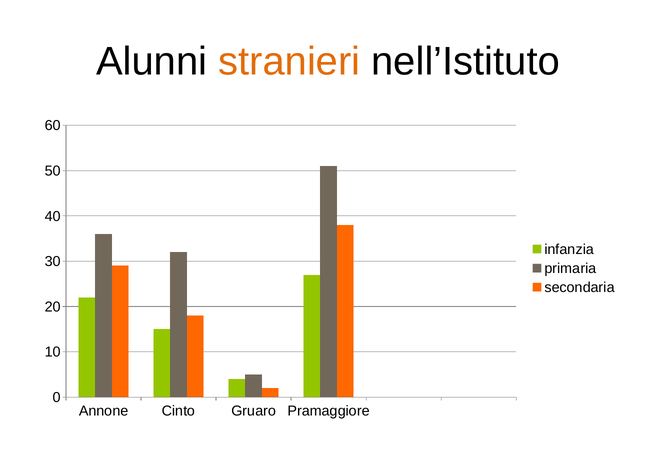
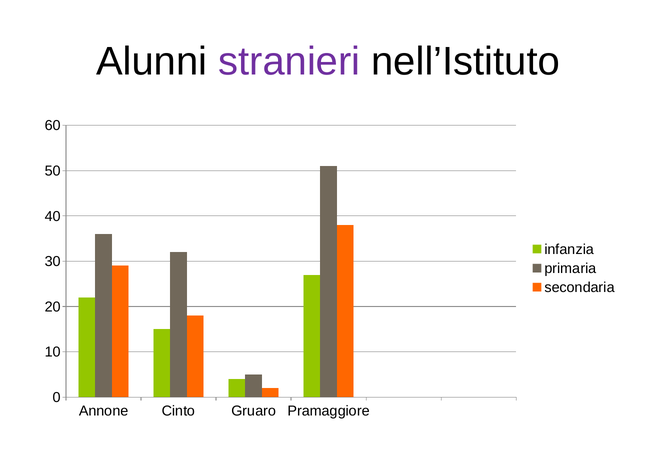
stranieri colour: orange -> purple (289, 61)
